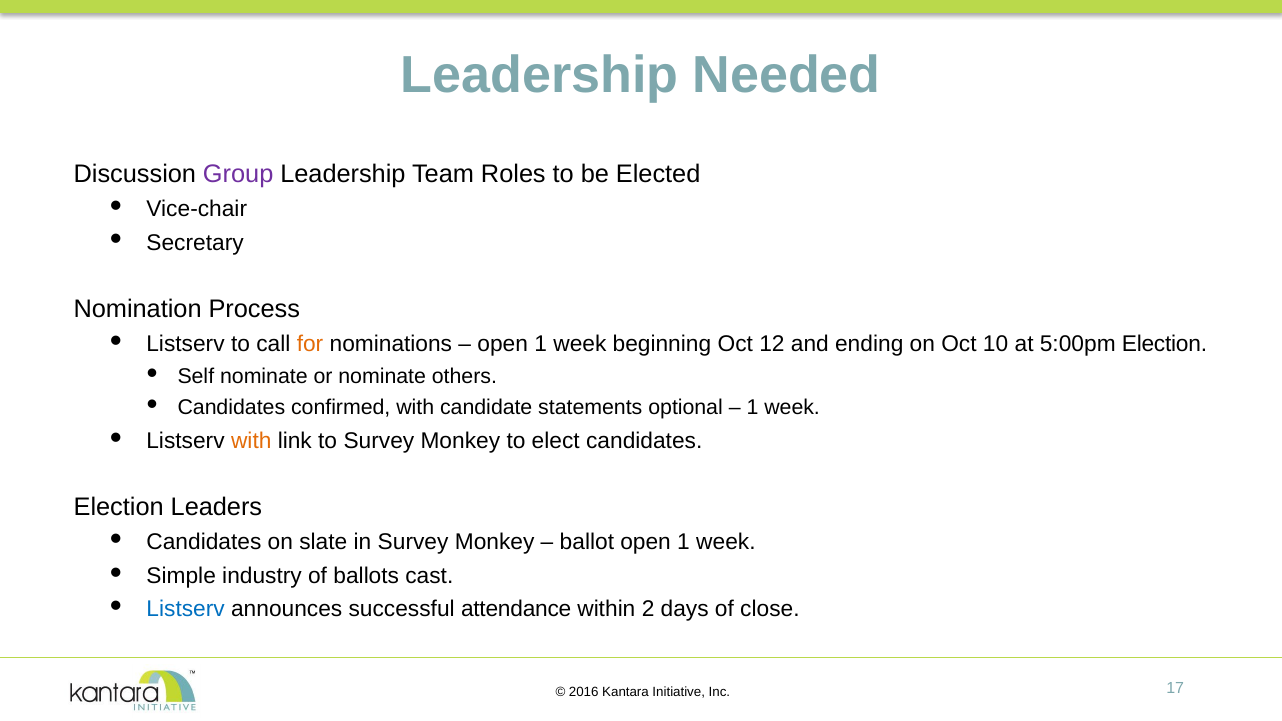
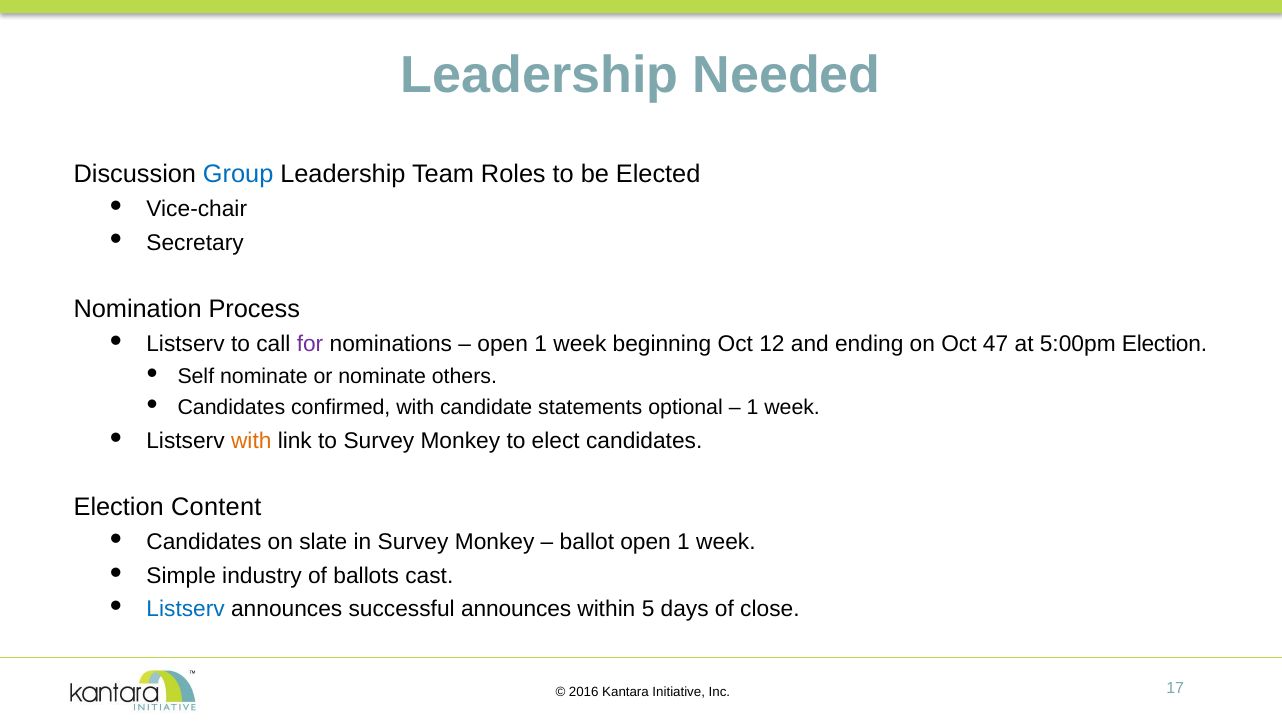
Group colour: purple -> blue (238, 174)
for colour: orange -> purple (310, 344)
10: 10 -> 47 (996, 344)
Leaders: Leaders -> Content (216, 507)
successful attendance: attendance -> announces (516, 610)
2: 2 -> 5 (648, 610)
